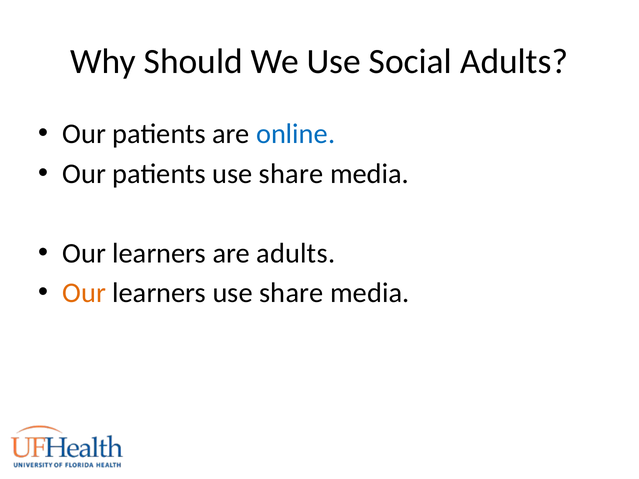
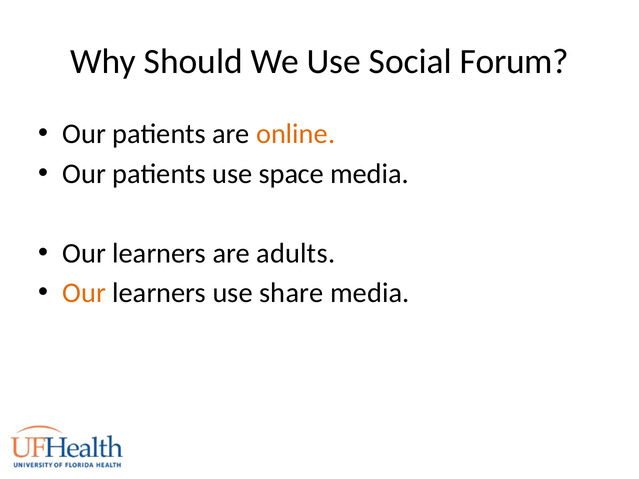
Social Adults: Adults -> Forum (514, 62)
online colour: blue -> orange (296, 134)
patients use share: share -> space (291, 174)
